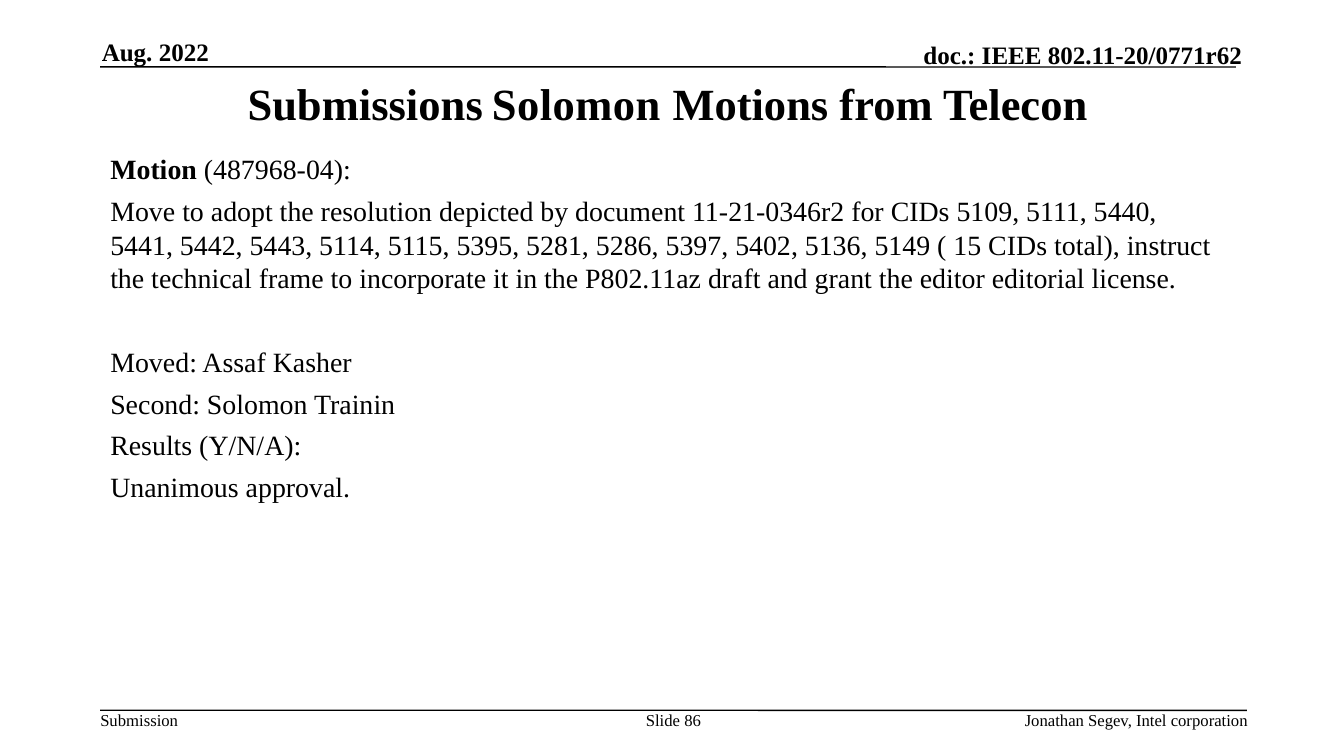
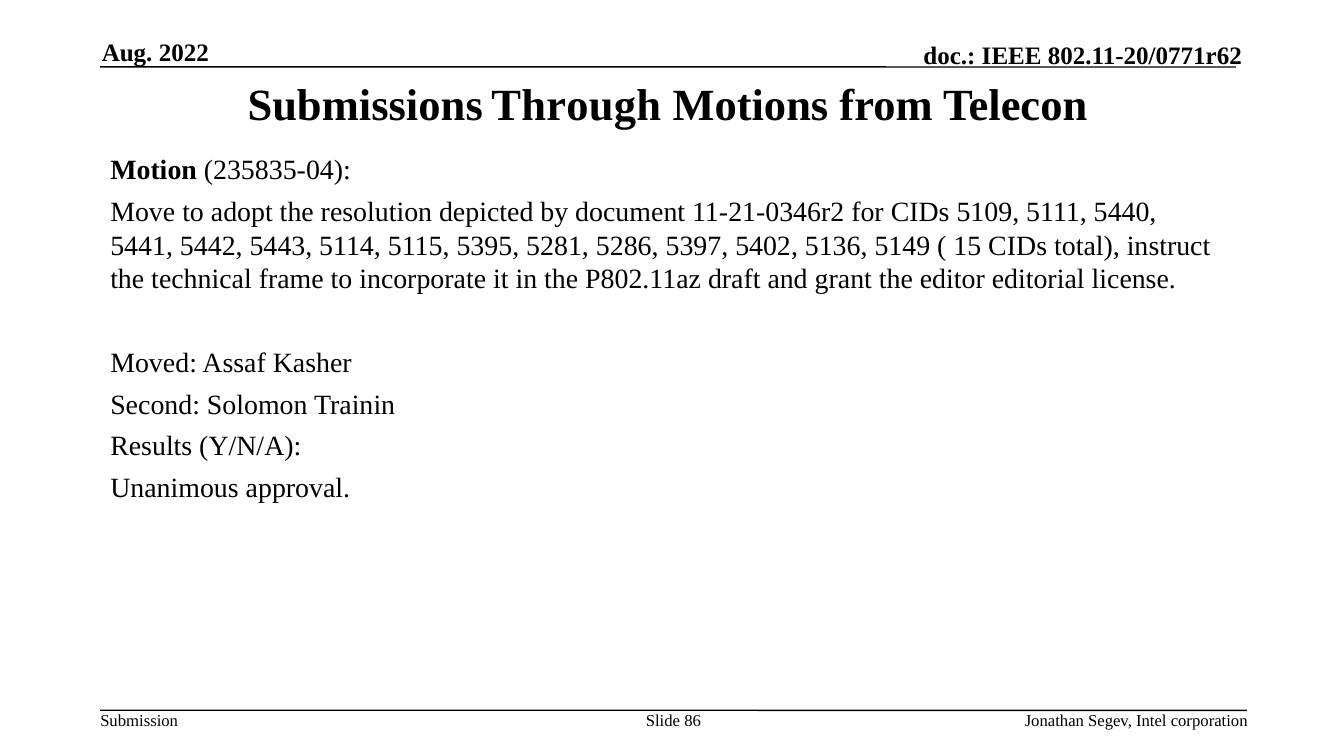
Submissions Solomon: Solomon -> Through (576, 106)
487968-04: 487968-04 -> 235835-04 (277, 171)
